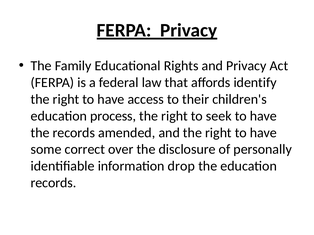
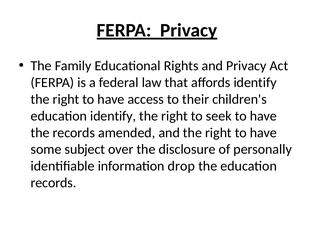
education process: process -> identify (113, 116)
correct: correct -> subject (85, 150)
